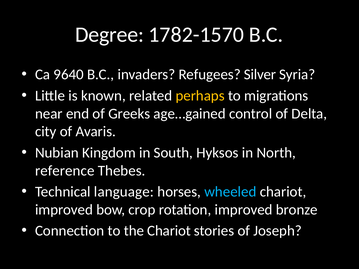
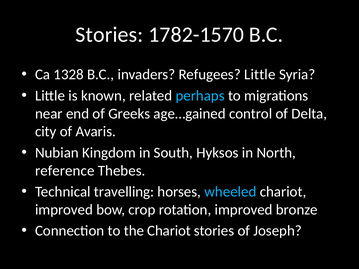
Degree: Degree -> Stories (109, 35)
9640: 9640 -> 1328 (69, 75)
Refugees Silver: Silver -> Little (260, 75)
perhaps colour: yellow -> light blue (200, 96)
language: language -> travelling (124, 192)
